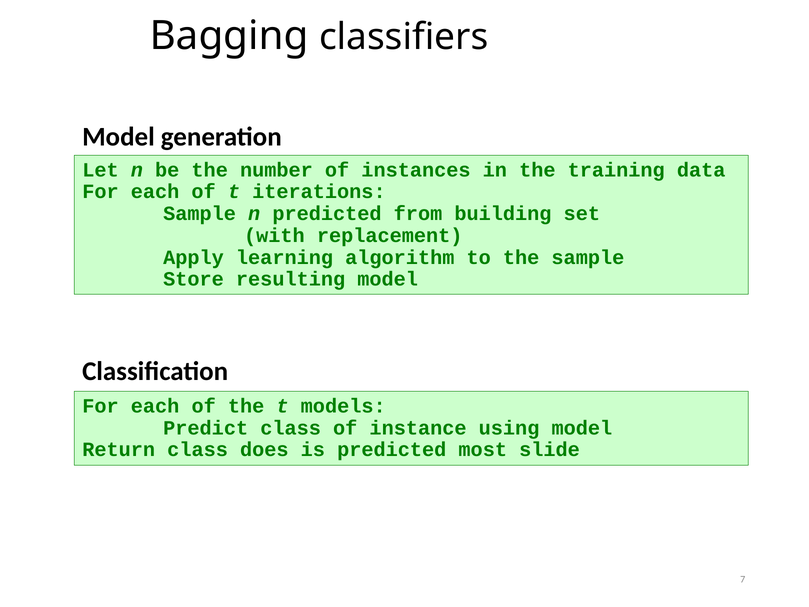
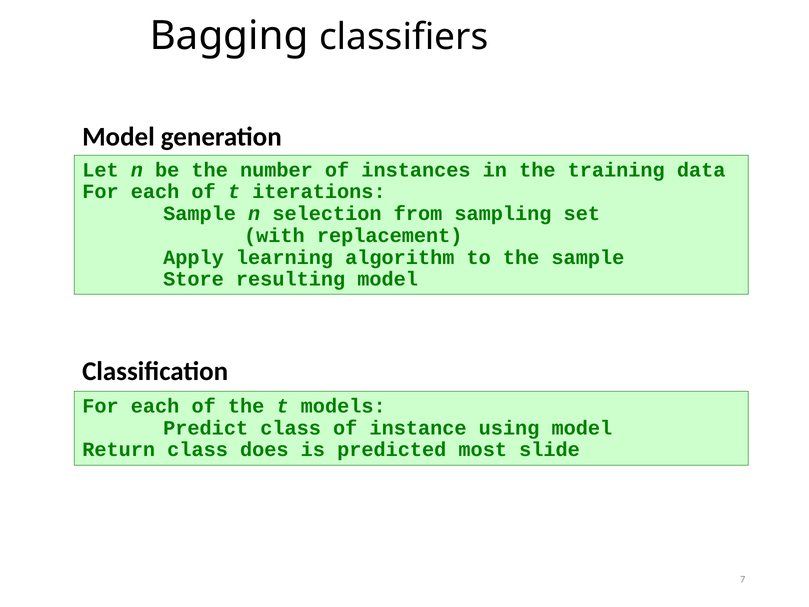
n predicted: predicted -> selection (327, 214)
building: building -> sampling (503, 214)
